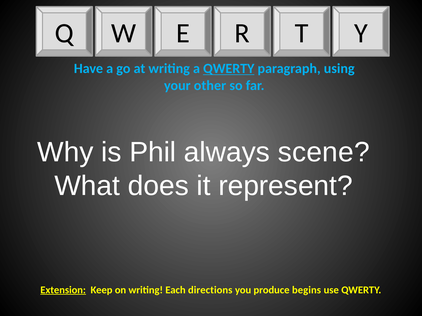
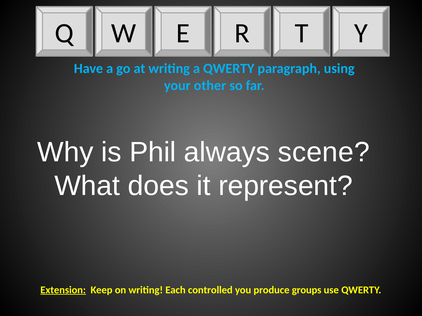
QWERTY underline: present -> none (229, 69)
directions: directions -> controlled (210, 290)
begins: begins -> groups (307, 290)
